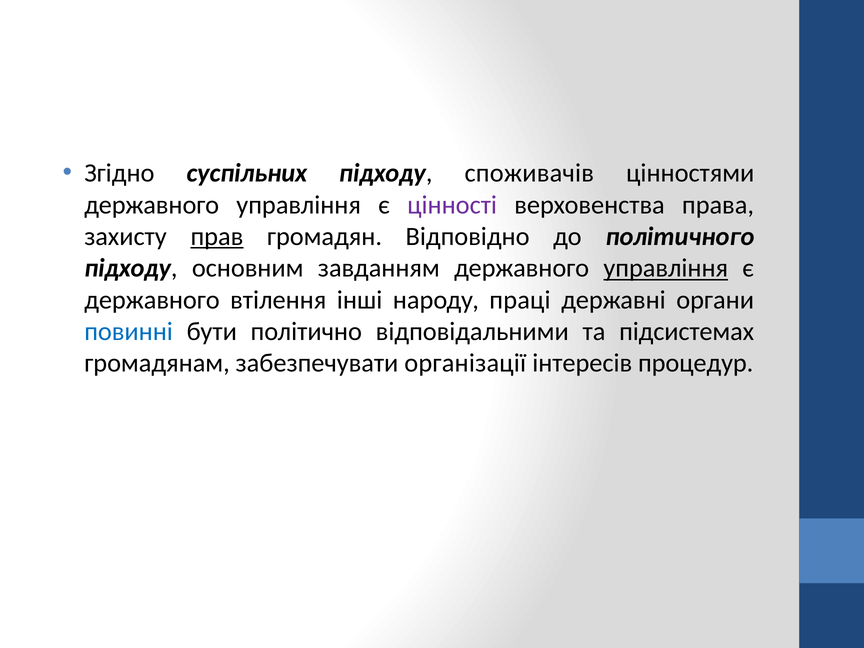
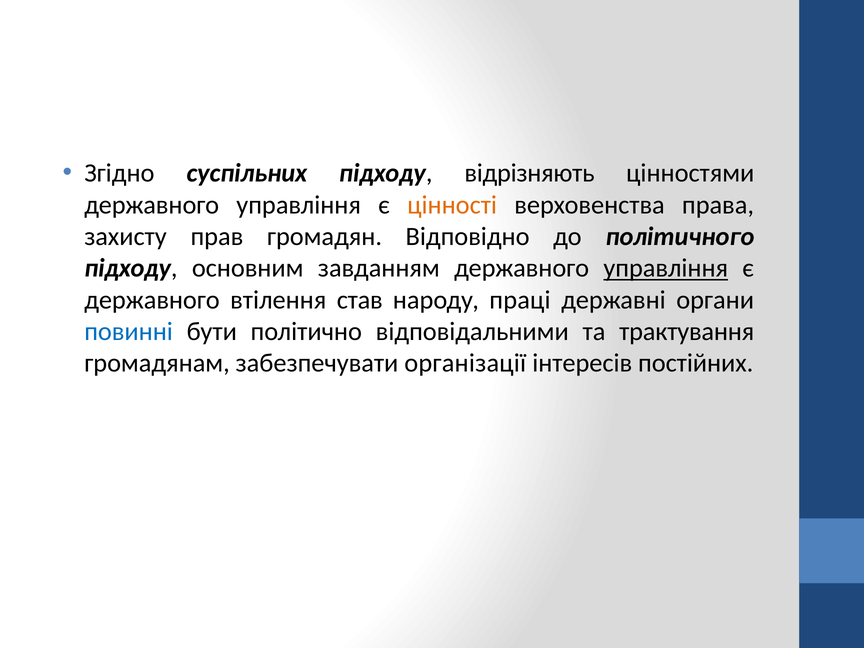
споживачів: споживачів -> відрізняють (529, 173)
цінності colour: purple -> orange (452, 205)
прав underline: present -> none (217, 237)
інші: інші -> став (360, 300)
підсистемах: підсистемах -> трактування (687, 332)
процедур: процедур -> постійних (696, 363)
